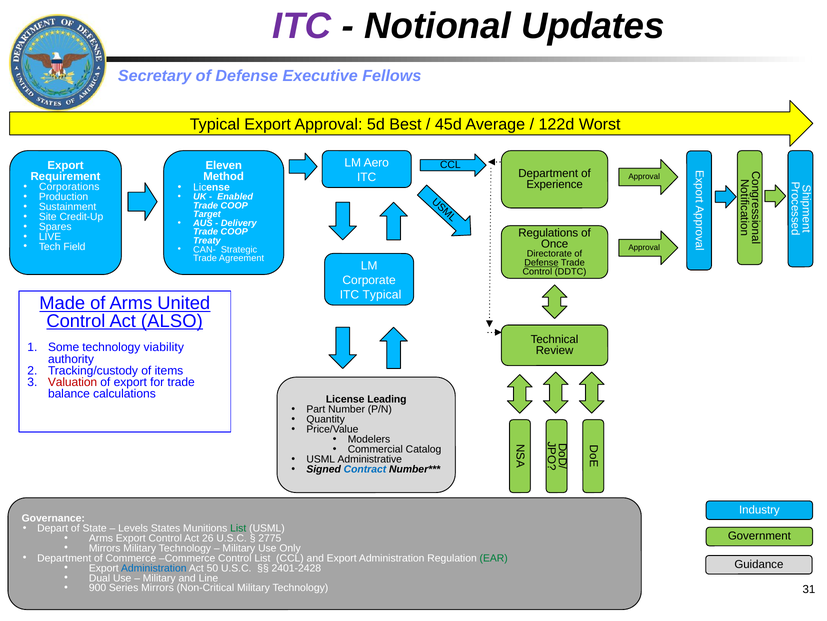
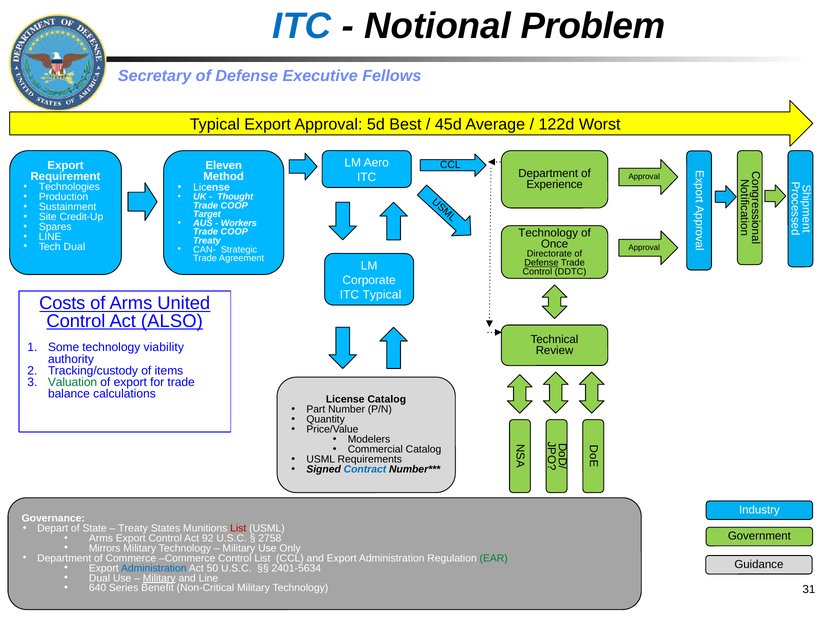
ITC colour: purple -> blue (302, 26)
Updates: Updates -> Problem (593, 26)
Corporations: Corporations -> Technologies (69, 187)
Enabled: Enabled -> Thought (235, 196)
Delivery: Delivery -> Workers (239, 223)
Regulations: Regulations -> Technology (548, 233)
LIVE: LIVE -> LINE (50, 236)
Tech Field: Field -> Dual (74, 246)
Made: Made -> Costs (62, 303)
Valuation colour: red -> green (73, 382)
License Leading: Leading -> Catalog (387, 399)
Administrative: Administrative -> Requirements (370, 459)
Levels: Levels -> Treaty (133, 528)
List colour: green -> red (238, 528)
26: 26 -> 92 (208, 538)
2775: 2775 -> 2758 (270, 538)
2401-2428: 2401-2428 -> 2401-5634 (296, 567)
Military underline: none -> present (159, 577)
900: 900 -> 640 (98, 587)
Series Mirrors: Mirrors -> Benefit (157, 587)
